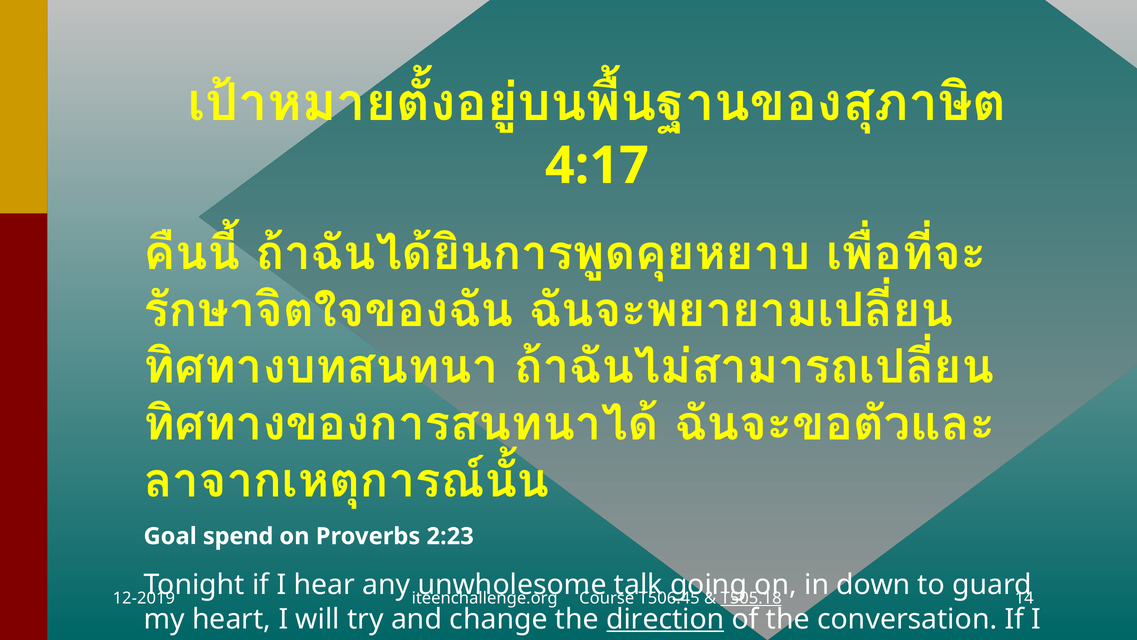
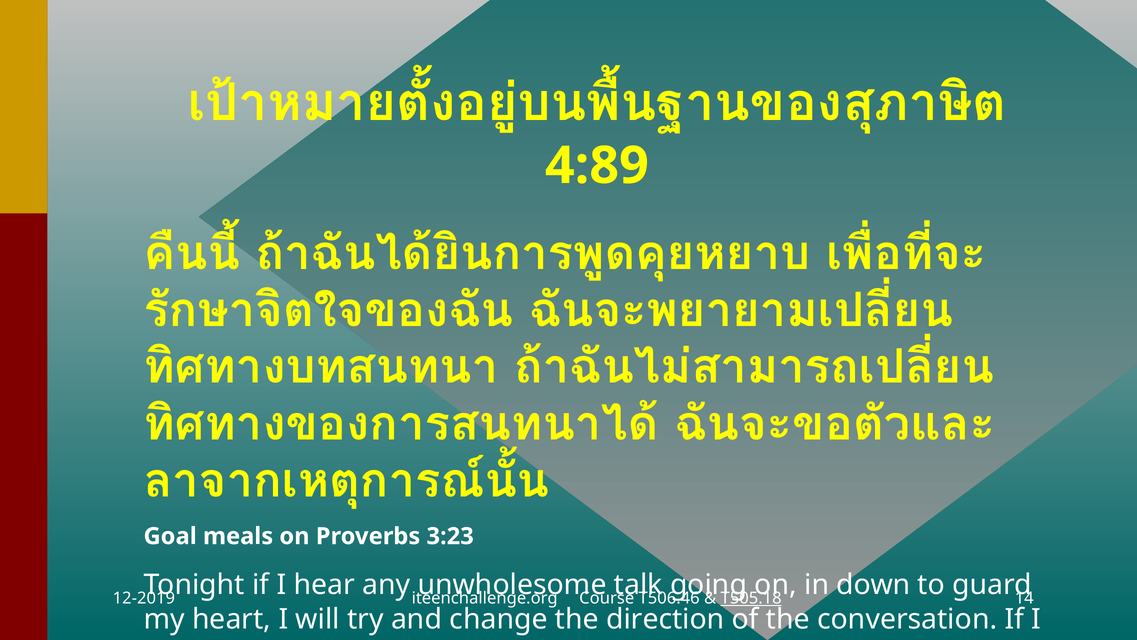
4:17: 4:17 -> 4:89 (597, 166)
spend: spend -> meals (238, 536)
2:23: 2:23 -> 3:23 (450, 536)
T506.45: T506.45 -> T506.46 (669, 598)
direction underline: present -> none (665, 619)
